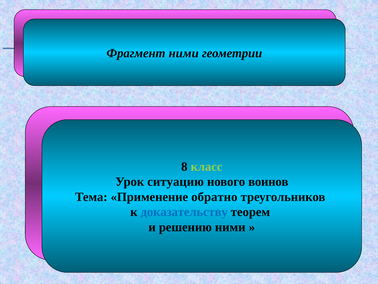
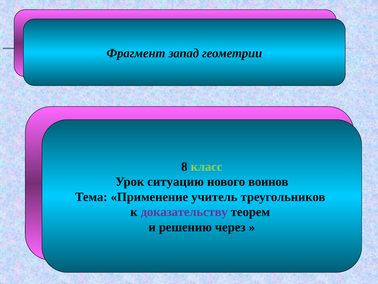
Фрагмент ними: ними -> запад (184, 53)
обратно: обратно -> учитель (214, 197)
доказательству colour: blue -> purple (184, 212)
решению ними: ними -> через (230, 227)
